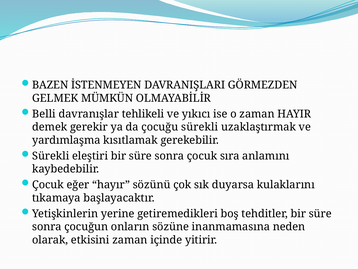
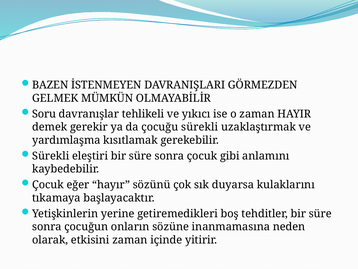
Belli: Belli -> Soru (44, 114)
sıra: sıra -> gibi (230, 156)
